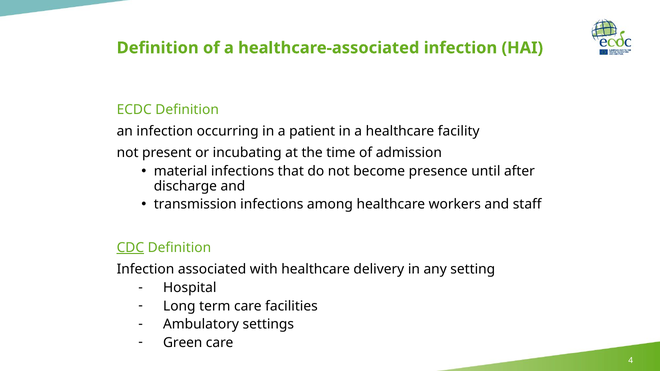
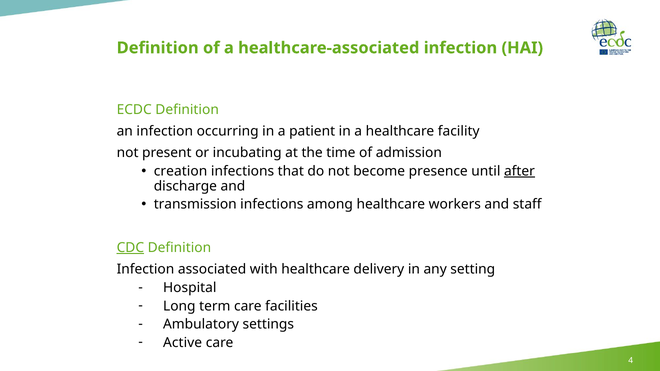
material: material -> creation (181, 171)
after underline: none -> present (519, 171)
Green: Green -> Active (183, 343)
